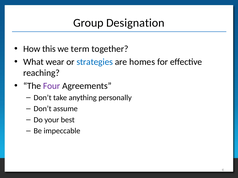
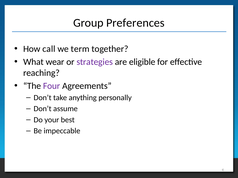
Designation: Designation -> Preferences (135, 23)
this: this -> call (49, 49)
strategies colour: blue -> purple (95, 62)
homes: homes -> eligible (142, 62)
